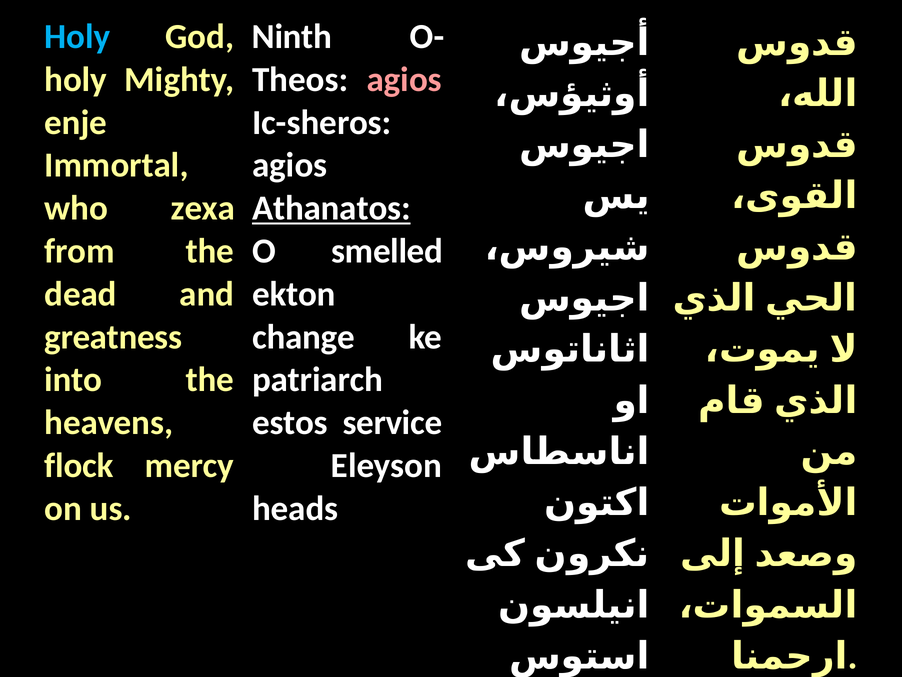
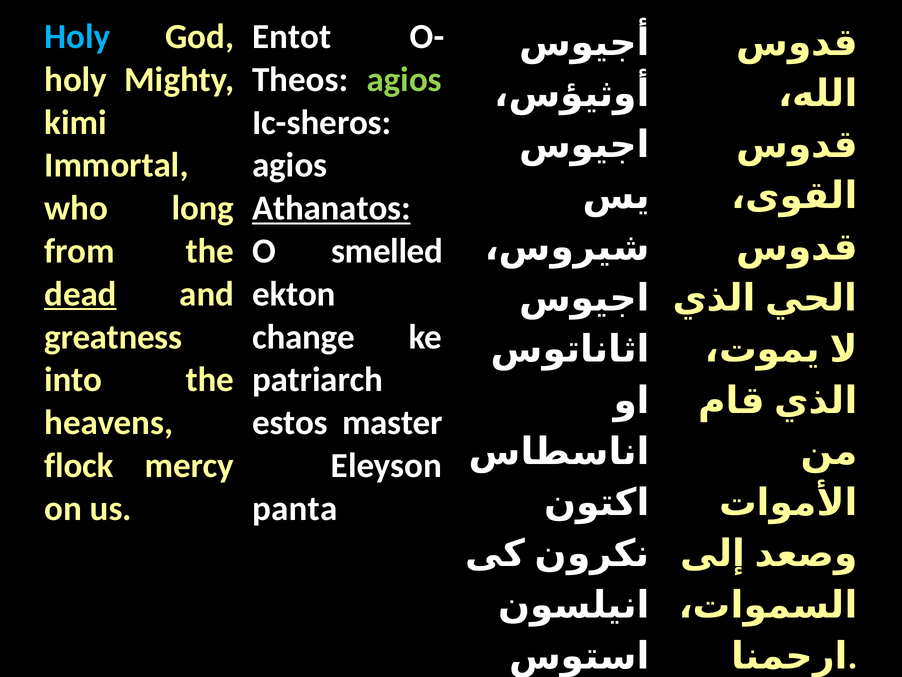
Ninth: Ninth -> Entot (292, 37)
agios colour: pink -> light green (404, 80)
enje: enje -> kimi (76, 122)
zexa: zexa -> long (203, 208)
dead underline: none -> present (80, 294)
service: service -> master (392, 422)
heads: heads -> panta (295, 508)
